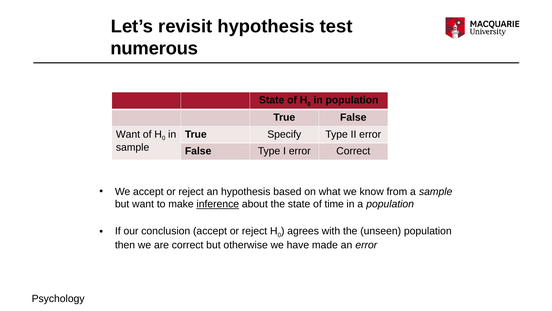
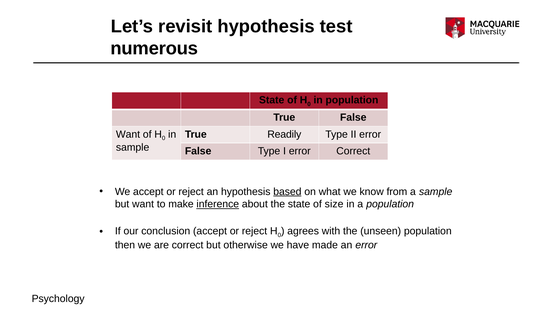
Specify: Specify -> Readily (284, 134)
based underline: none -> present (287, 191)
time: time -> size (334, 204)
